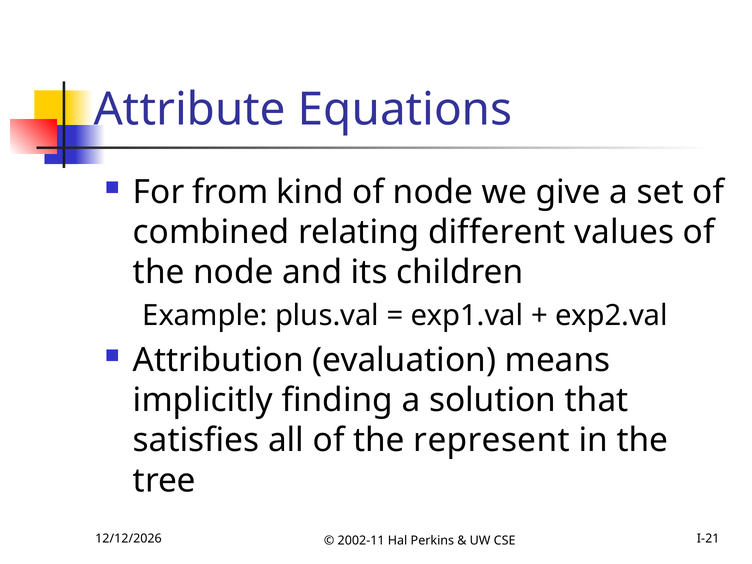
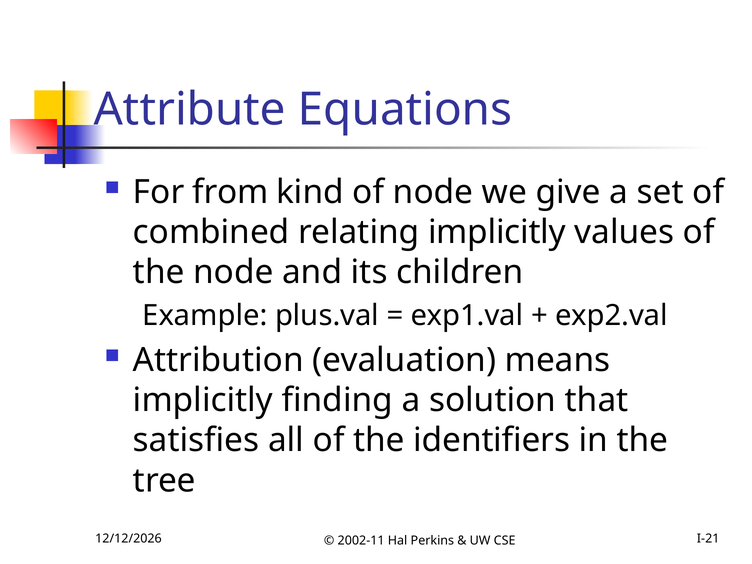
relating different: different -> implicitly (497, 232)
represent: represent -> identifiers (492, 440)
